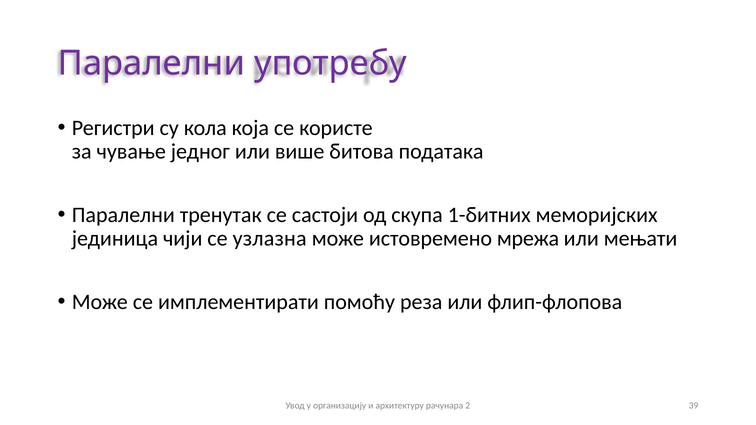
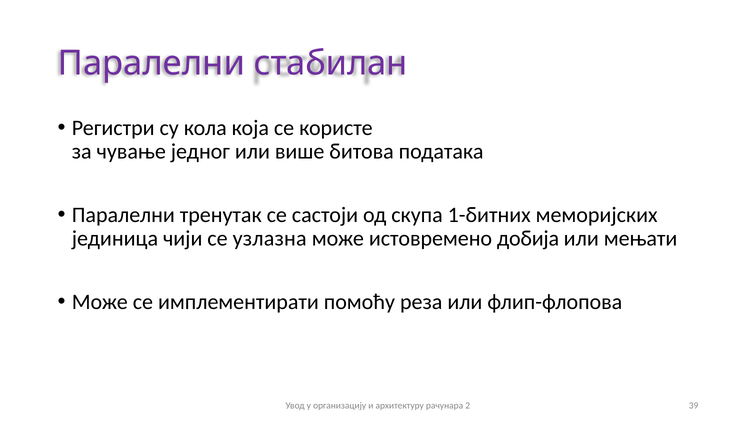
употребу: употребу -> стабилан (331, 64)
мрежа: мрежа -> добија (528, 239)
